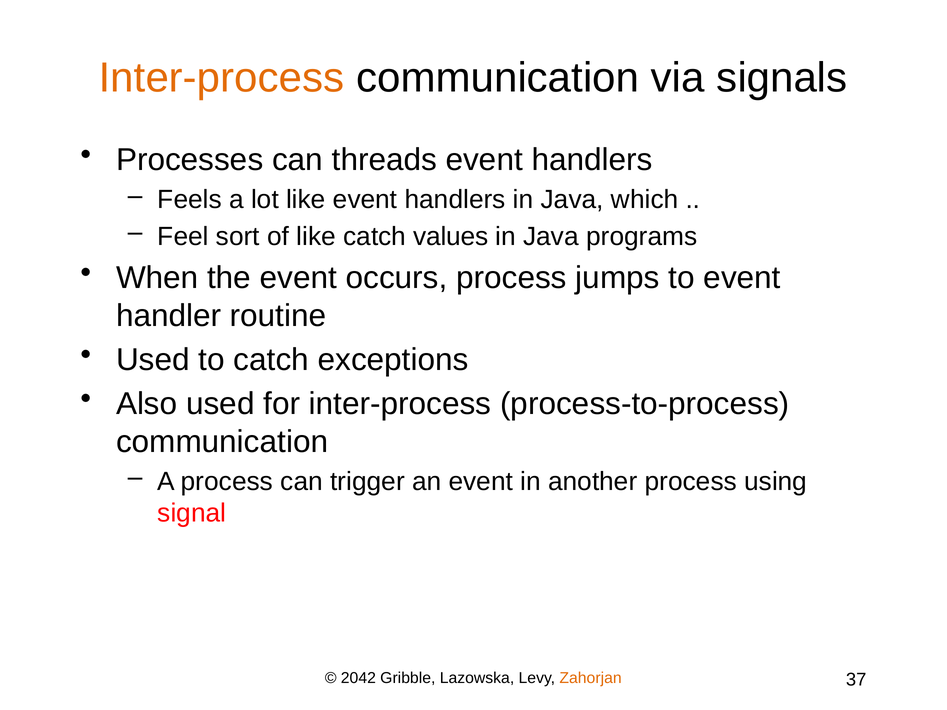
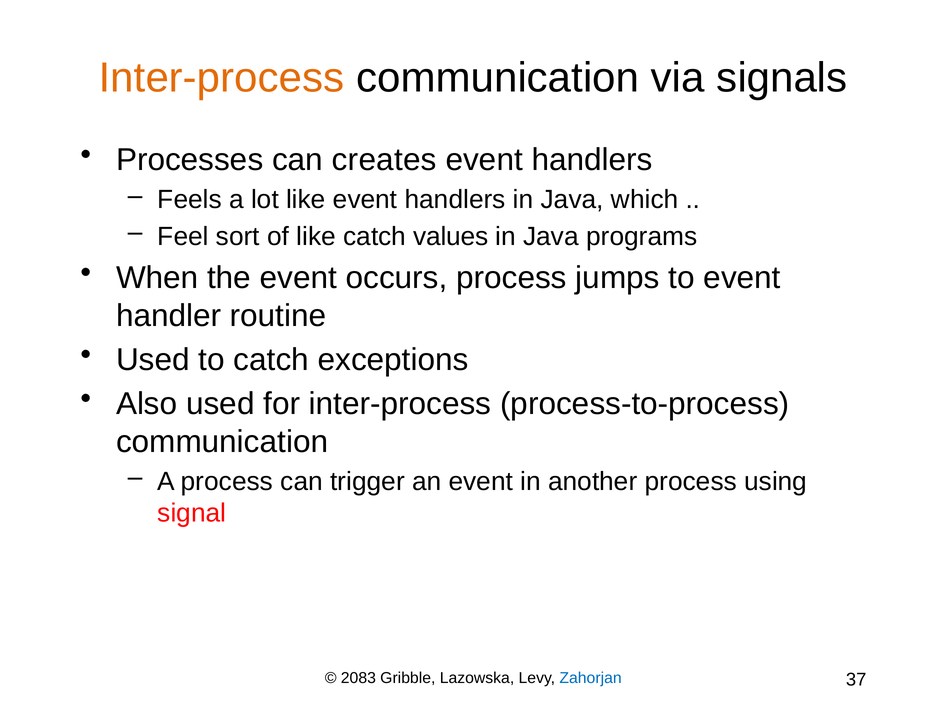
threads: threads -> creates (384, 160)
2042: 2042 -> 2083 (358, 678)
Zahorjan colour: orange -> blue (591, 678)
